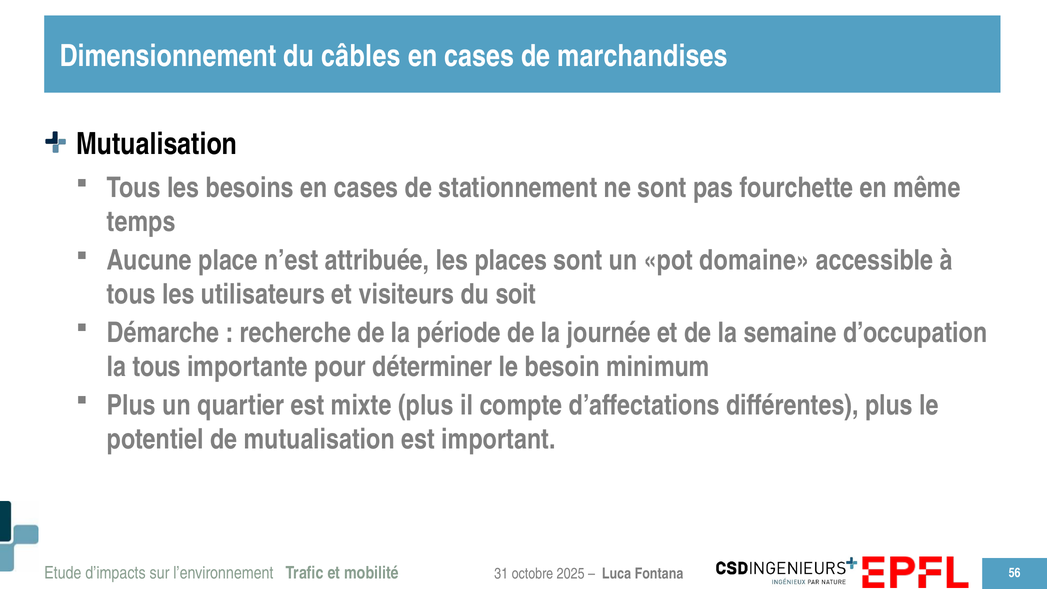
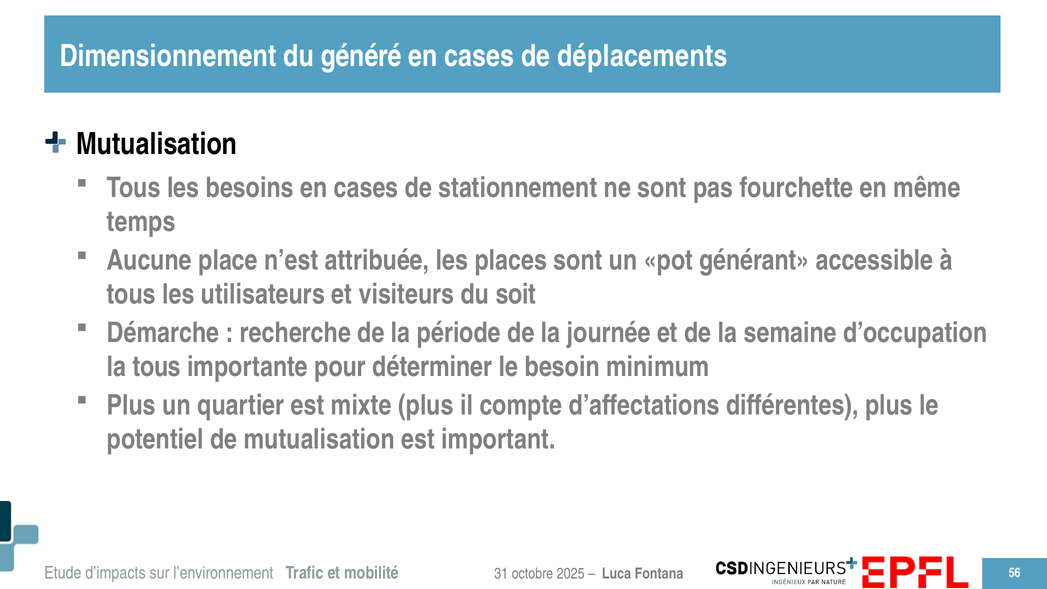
câbles: câbles -> généré (361, 56)
marchandises: marchandises -> déplacements (642, 56)
domaine: domaine -> générant (754, 260)
